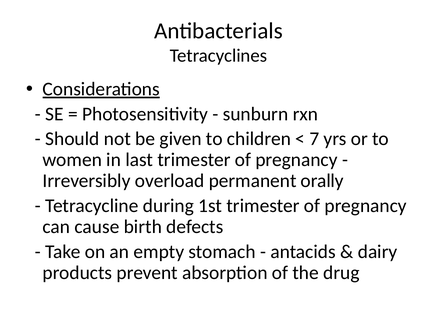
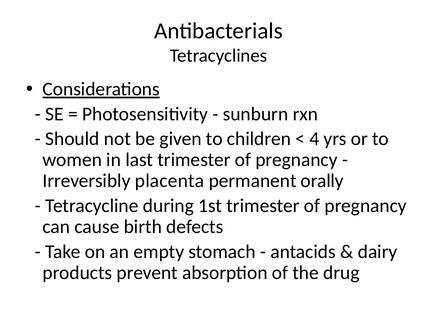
7: 7 -> 4 (314, 139)
overload: overload -> placenta (170, 181)
